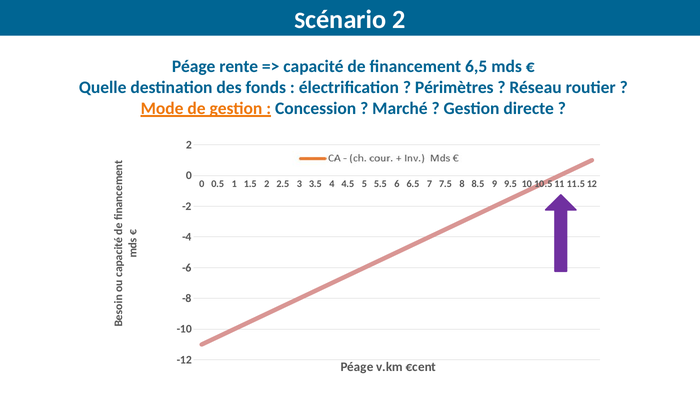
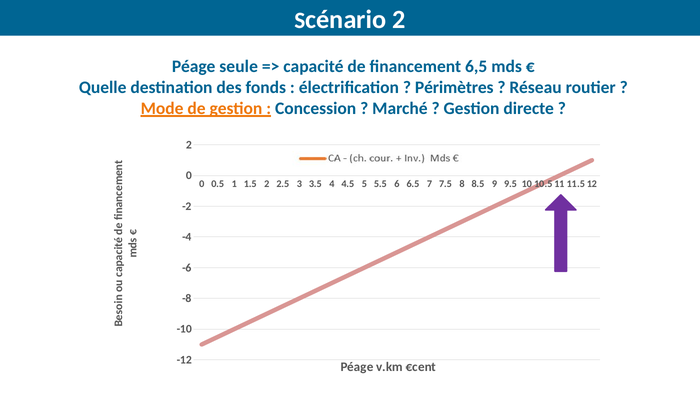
rente: rente -> seule (239, 66)
